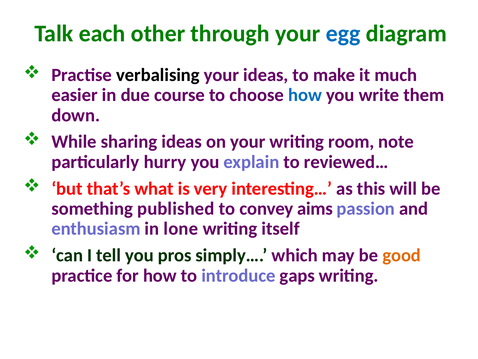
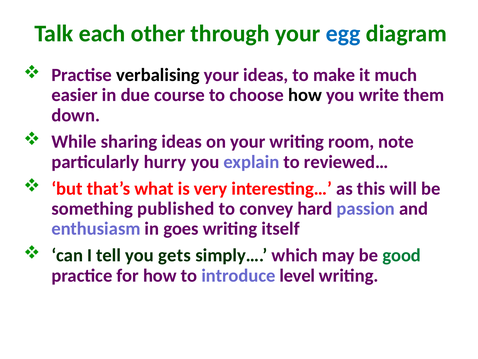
how colour: blue -> black (305, 95)
aims: aims -> hard (315, 208)
lone: lone -> goes (181, 228)
pros: pros -> gets (174, 255)
good colour: orange -> green (402, 255)
gaps: gaps -> level (297, 275)
